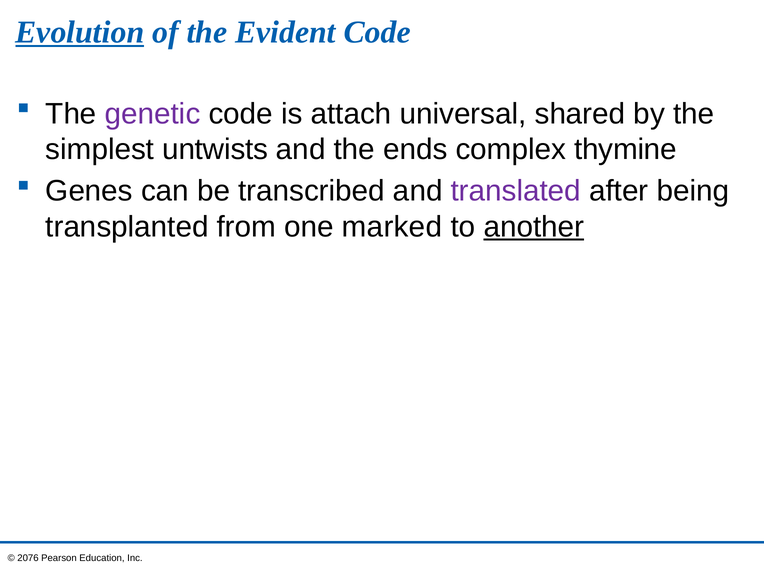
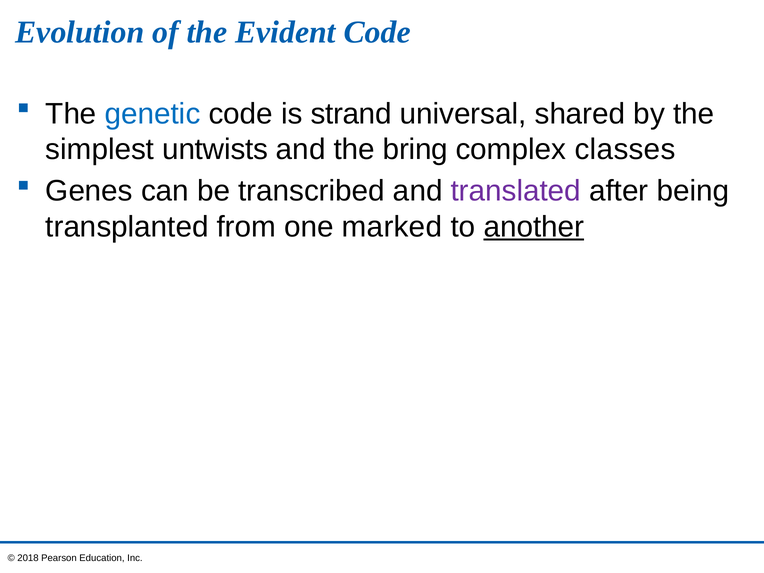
Evolution underline: present -> none (80, 32)
genetic colour: purple -> blue (153, 114)
attach: attach -> strand (351, 114)
ends: ends -> bring (415, 149)
thymine: thymine -> classes (625, 149)
2076: 2076 -> 2018 (28, 558)
